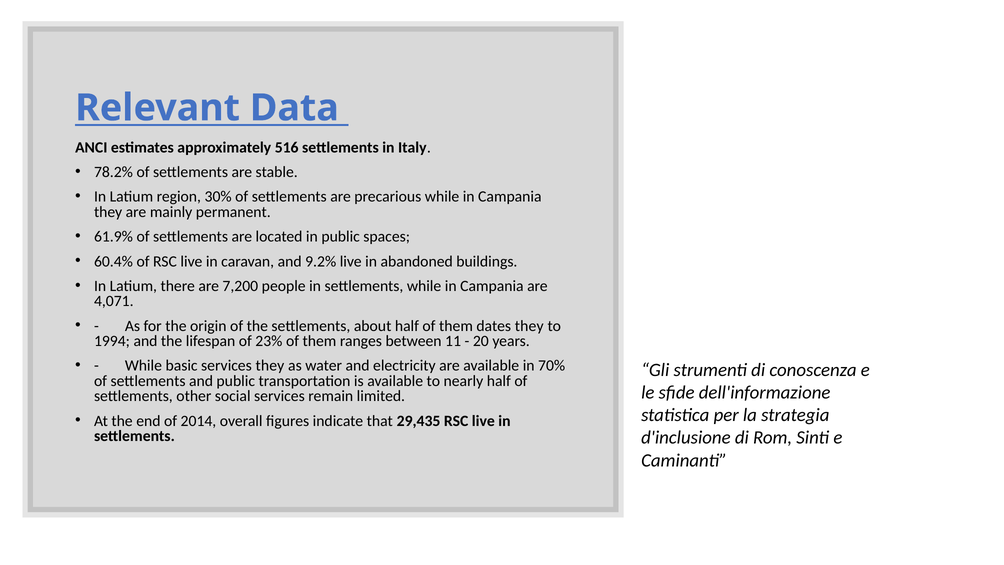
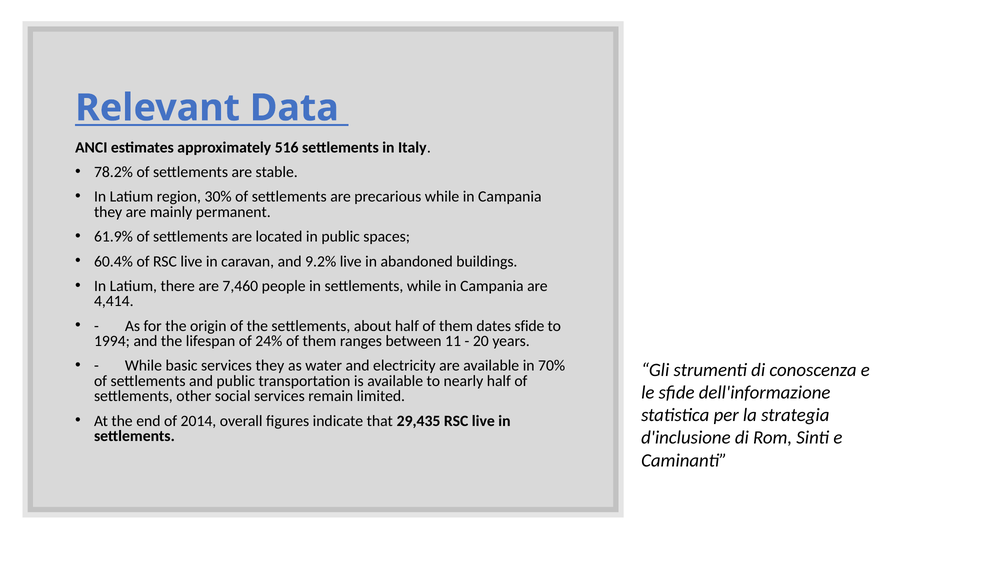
7,200: 7,200 -> 7,460 (240, 286)
4,071: 4,071 -> 4,414 (114, 301)
dates they: they -> sfide (529, 326)
23%: 23% -> 24% (269, 341)
